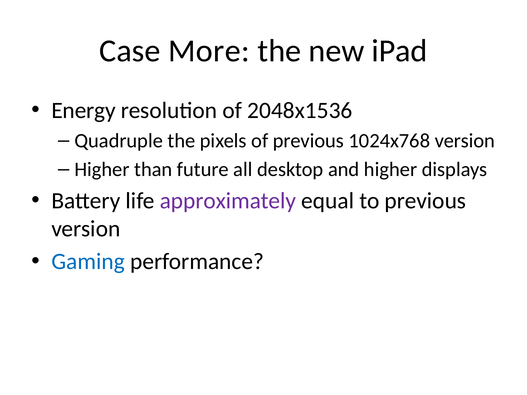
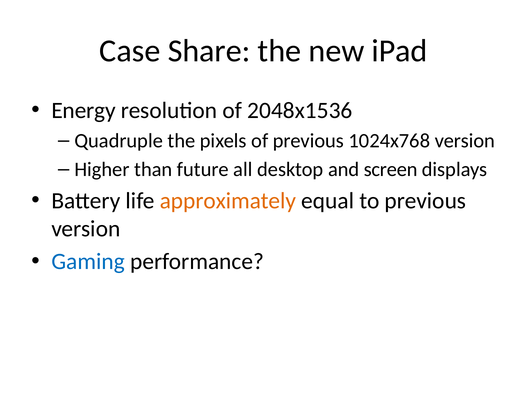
More: More -> Share (209, 51)
and higher: higher -> screen (391, 170)
approximately colour: purple -> orange (228, 201)
